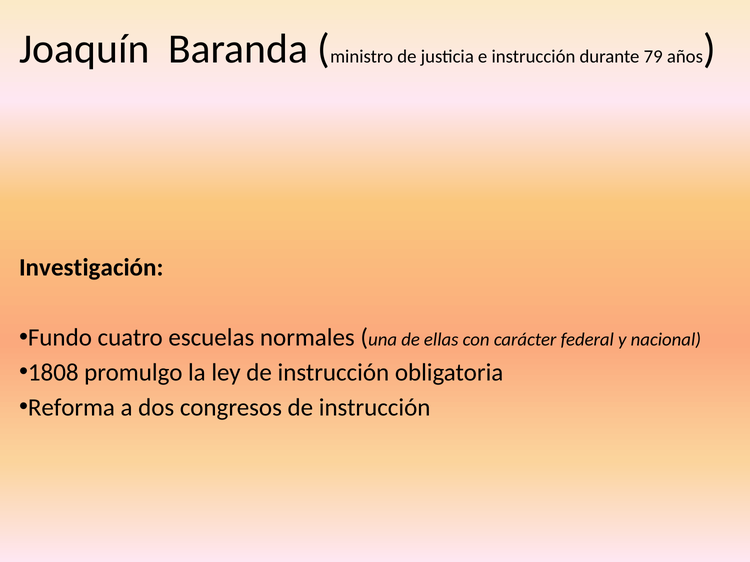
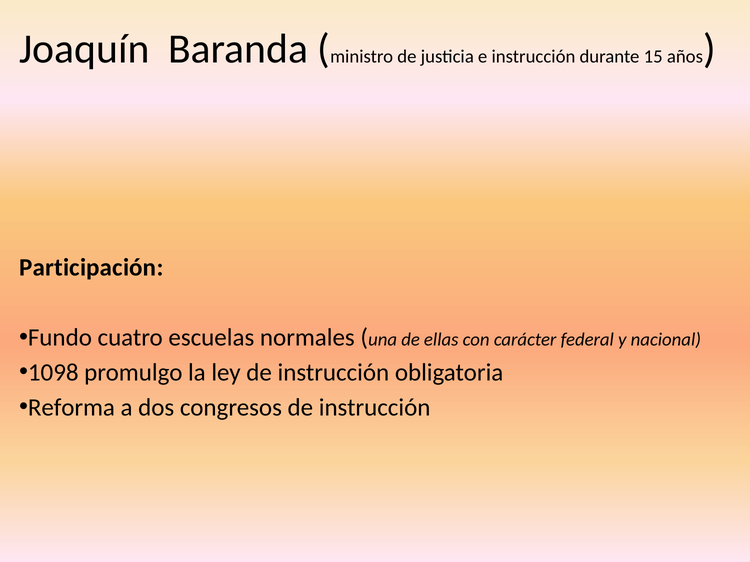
79: 79 -> 15 (653, 57)
Investigación: Investigación -> Participación (91, 268)
1808: 1808 -> 1098 (53, 373)
